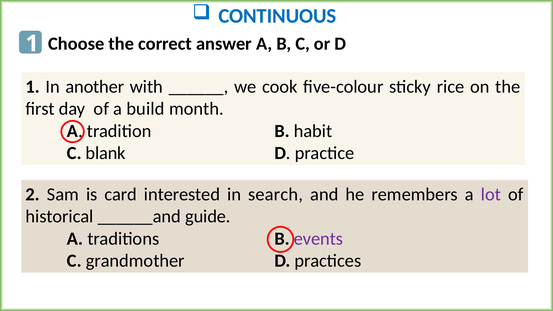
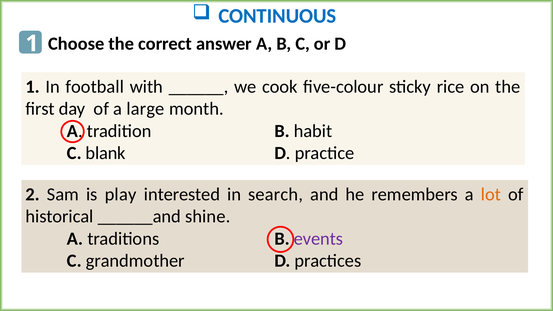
another: another -> football (95, 87)
build: build -> large (145, 109)
card: card -> play (121, 194)
lot colour: purple -> orange (491, 194)
guide: guide -> shine (208, 217)
